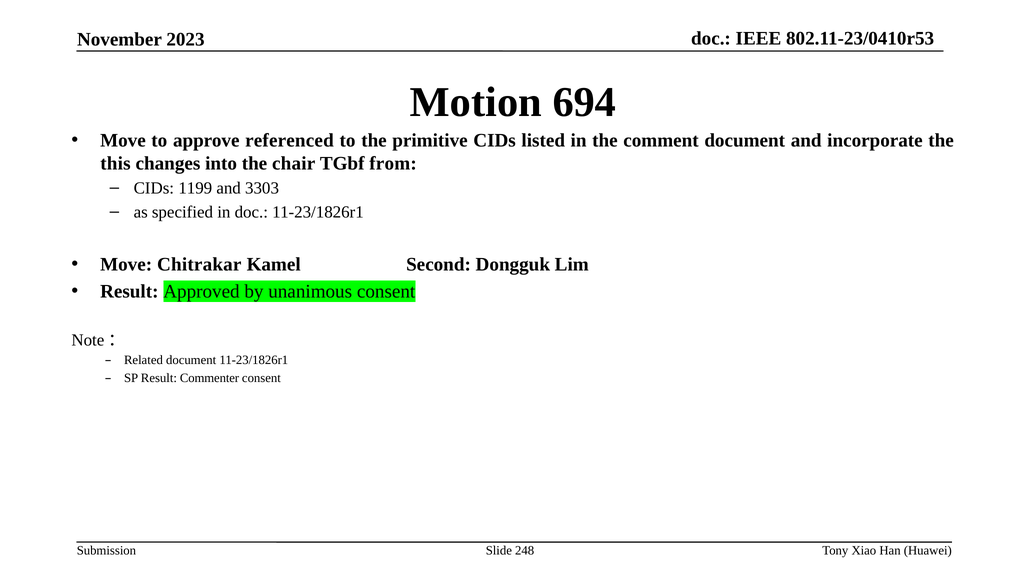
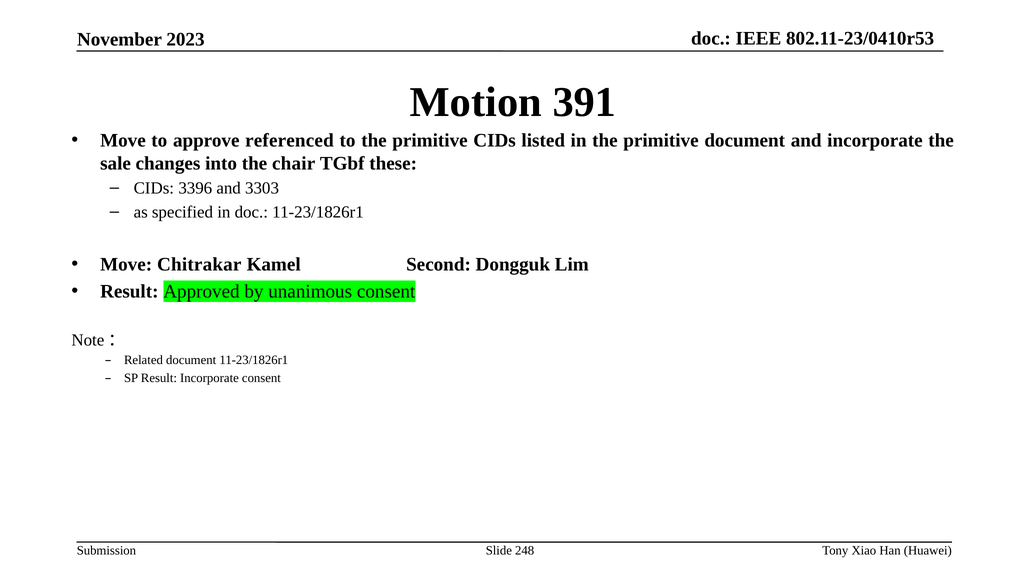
694: 694 -> 391 (584, 102)
in the comment: comment -> primitive (661, 140)
this: this -> sale (116, 163)
from: from -> these (393, 163)
1199: 1199 -> 3396 (195, 188)
Result Commenter: Commenter -> Incorporate (209, 378)
